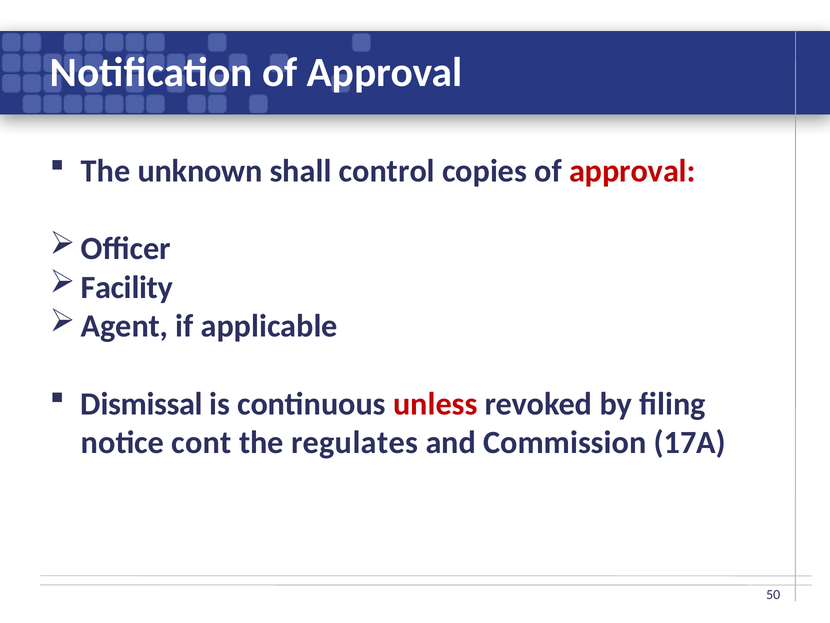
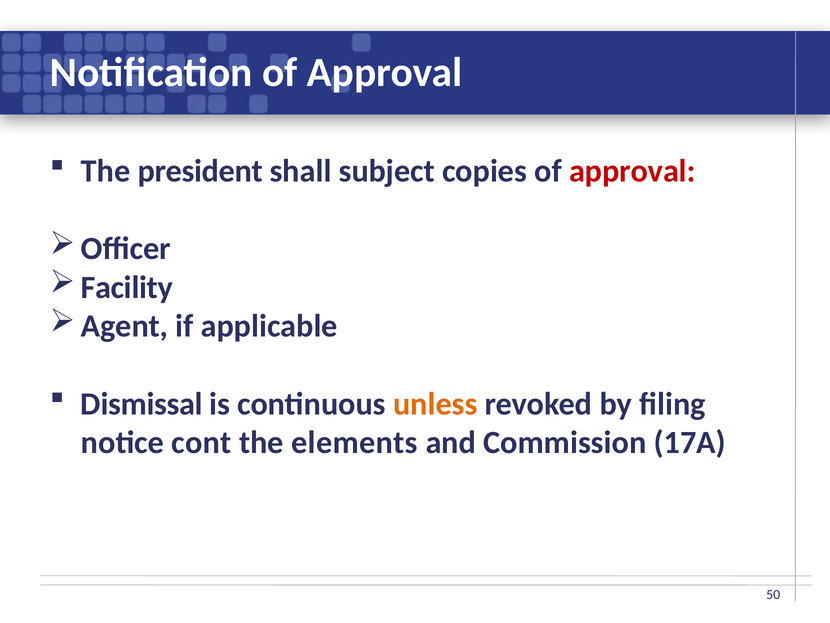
unknown: unknown -> president (200, 171)
control: control -> subject (387, 171)
unless colour: red -> orange (435, 404)
regulates: regulates -> elements (354, 442)
